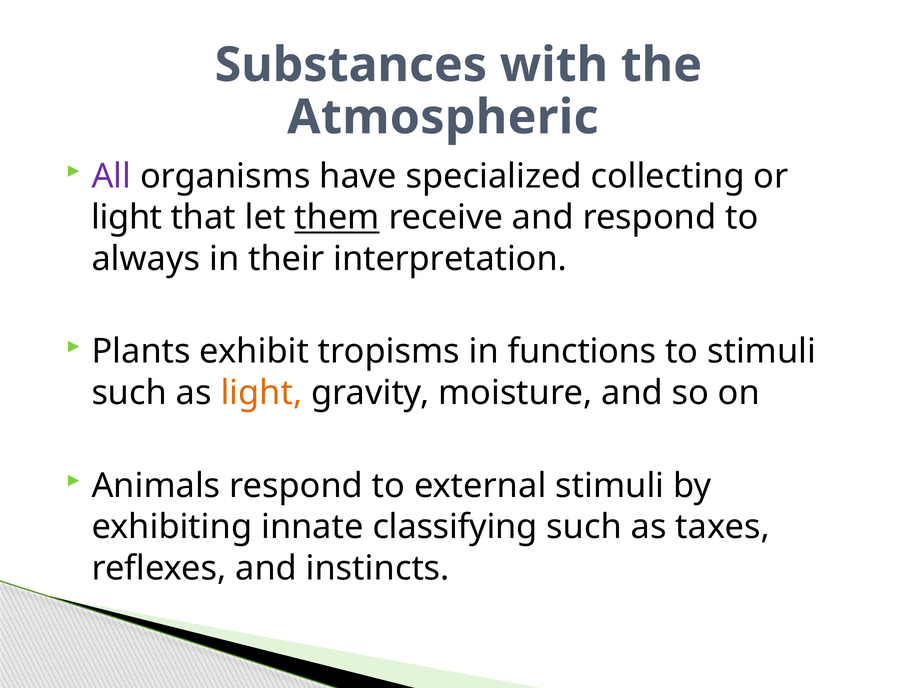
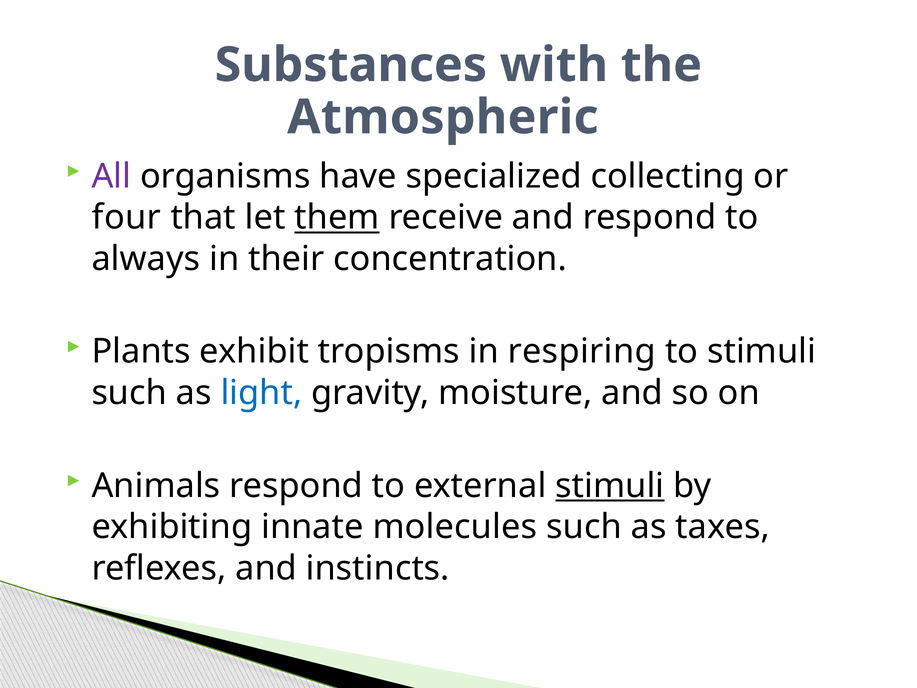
light: light -> four (126, 217)
interpretation: interpretation -> concentration (450, 259)
functions: functions -> respiring (582, 352)
light colour: orange -> blue (261, 393)
stimuli underline: none -> present (610, 486)
classifying: classifying -> molecules (455, 527)
